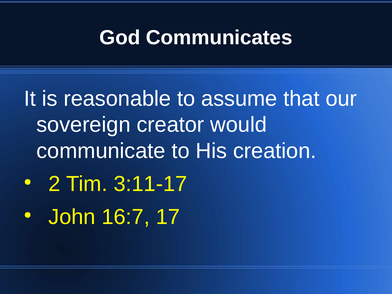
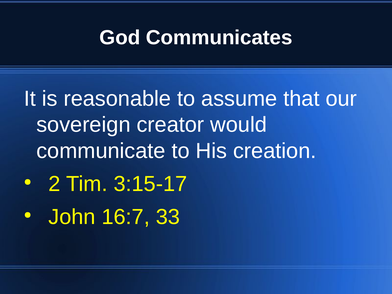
3:11-17: 3:11-17 -> 3:15-17 (150, 184)
17: 17 -> 33 (168, 217)
